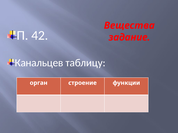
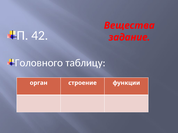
Канальцев: Канальцев -> Головного (39, 63)
